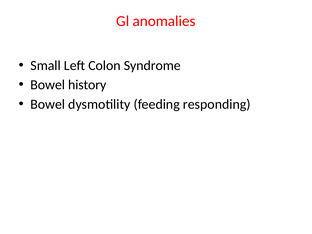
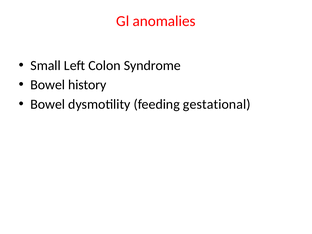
responding: responding -> gestational (217, 104)
